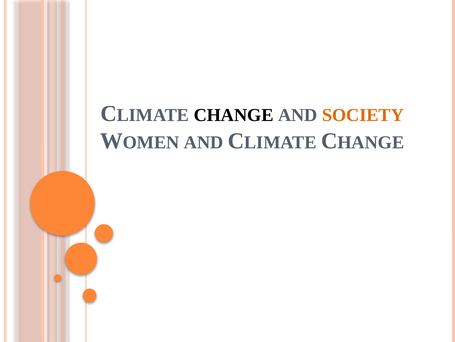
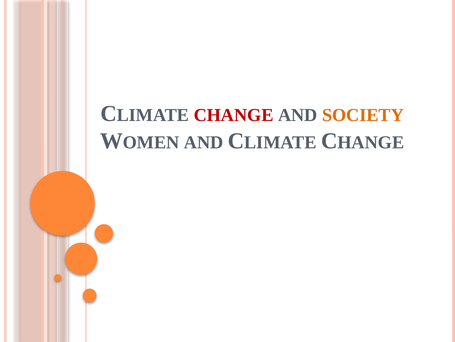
CHANGE colour: black -> red (234, 115)
